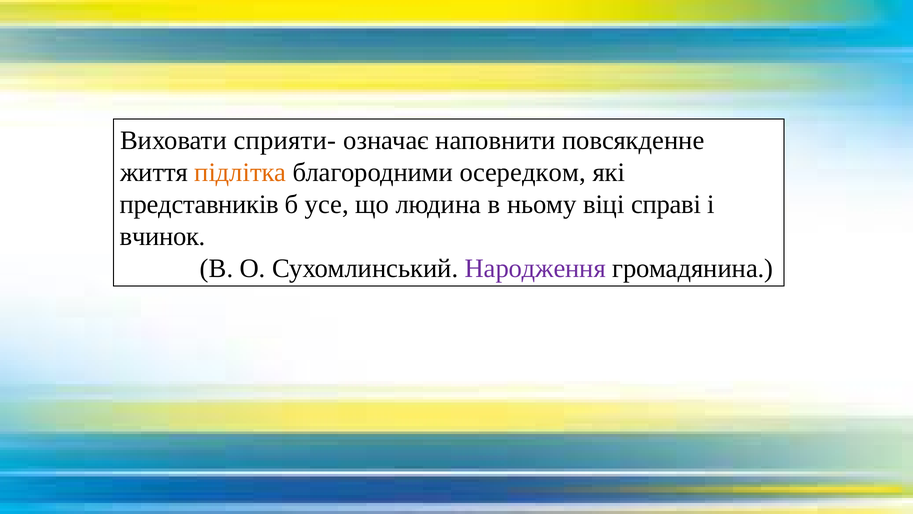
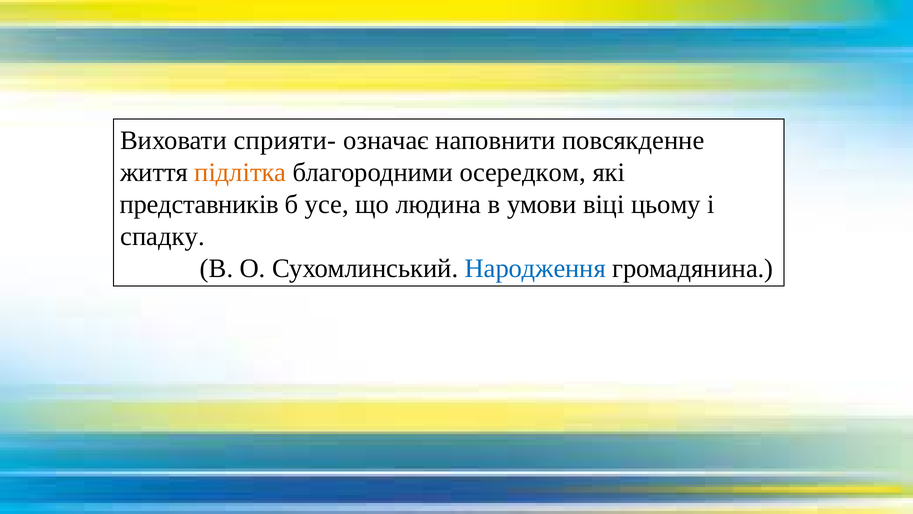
ньому: ньому -> умови (542, 204)
справі: справі -> цьому (666, 204)
вчинок: вчинок -> спадку (163, 236)
Народження colour: purple -> blue (535, 268)
